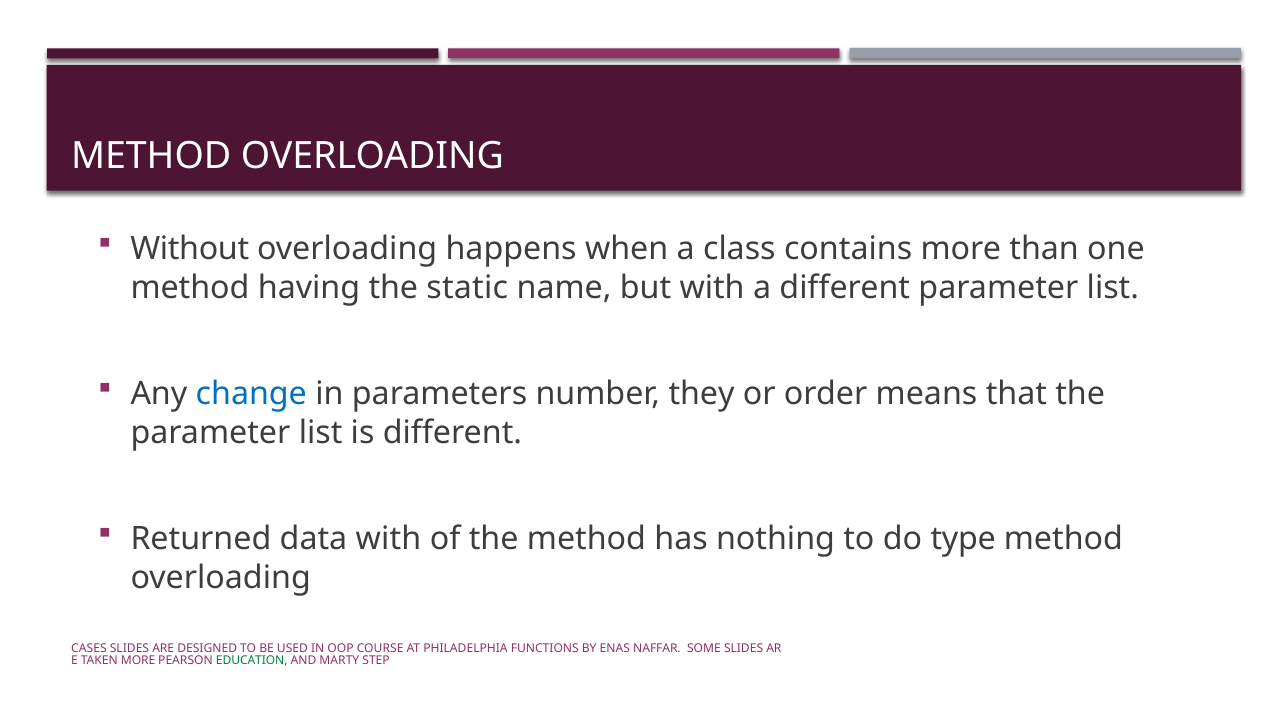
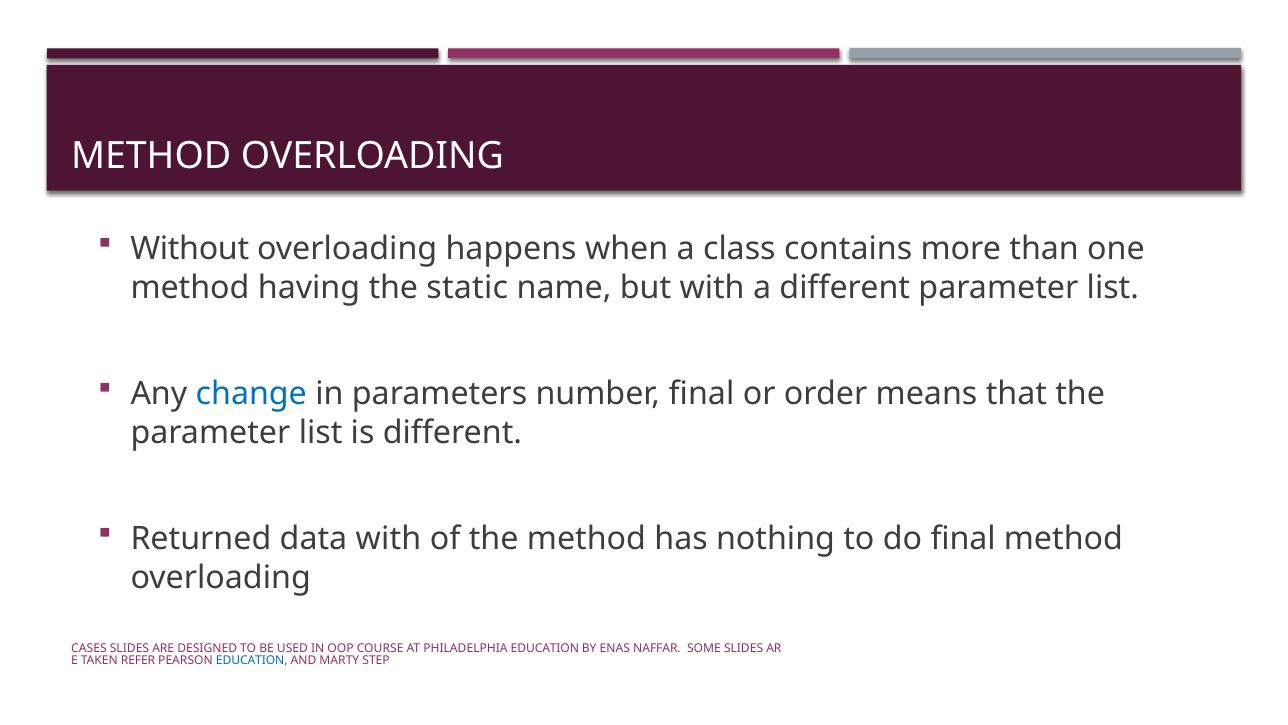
number they: they -> final (701, 393)
do type: type -> final (963, 538)
PHILADELPHIA FUNCTIONS: FUNCTIONS -> EDUCATION (545, 648)
TAKEN MORE: MORE -> REFER (138, 660)
EDUCATION colour: green -> blue (252, 660)
